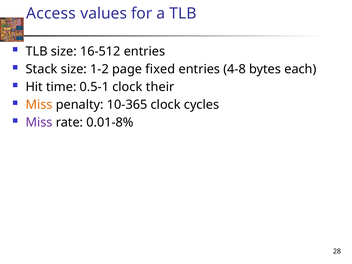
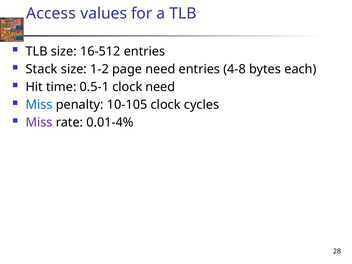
page fixed: fixed -> need (160, 69)
clock their: their -> need (160, 87)
Miss colour: orange -> blue (39, 105)
10-365: 10-365 -> 10-105 (127, 105)
0.01-8%: 0.01-8% -> 0.01-4% (110, 122)
